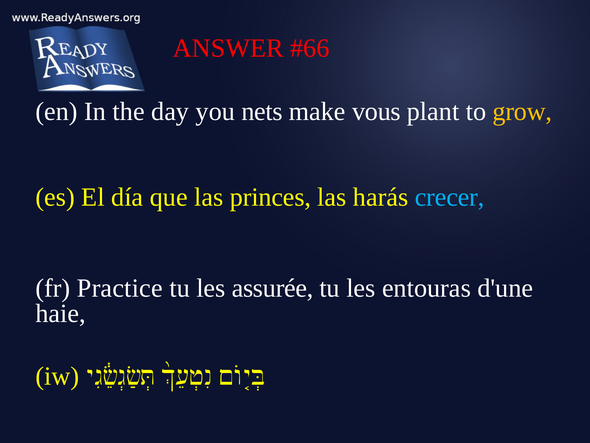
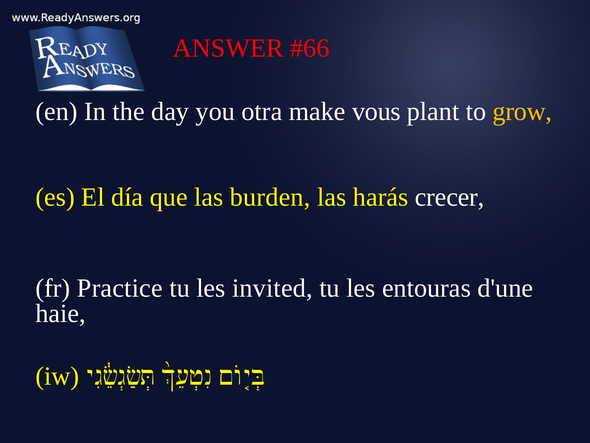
nets: nets -> otra (262, 111)
princes: princes -> burden (270, 197)
crecer colour: light blue -> white (450, 197)
assurée: assurée -> invited (272, 288)
